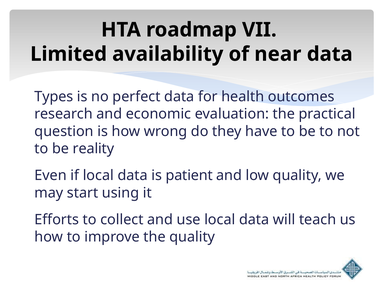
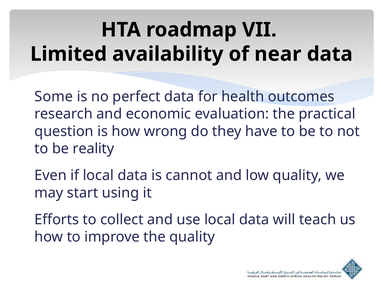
Types: Types -> Some (54, 96)
patient: patient -> cannot (189, 175)
